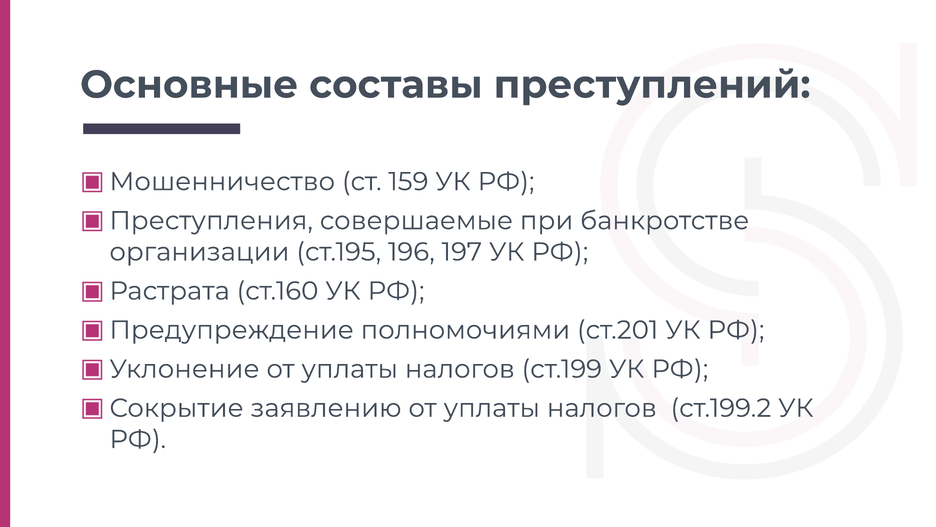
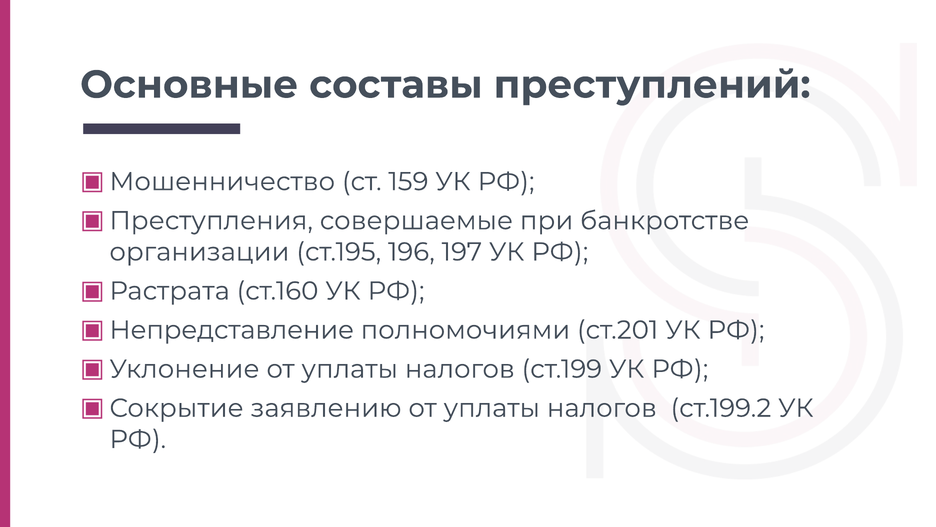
Предупреждение: Предупреждение -> Непредставление (232, 330)
